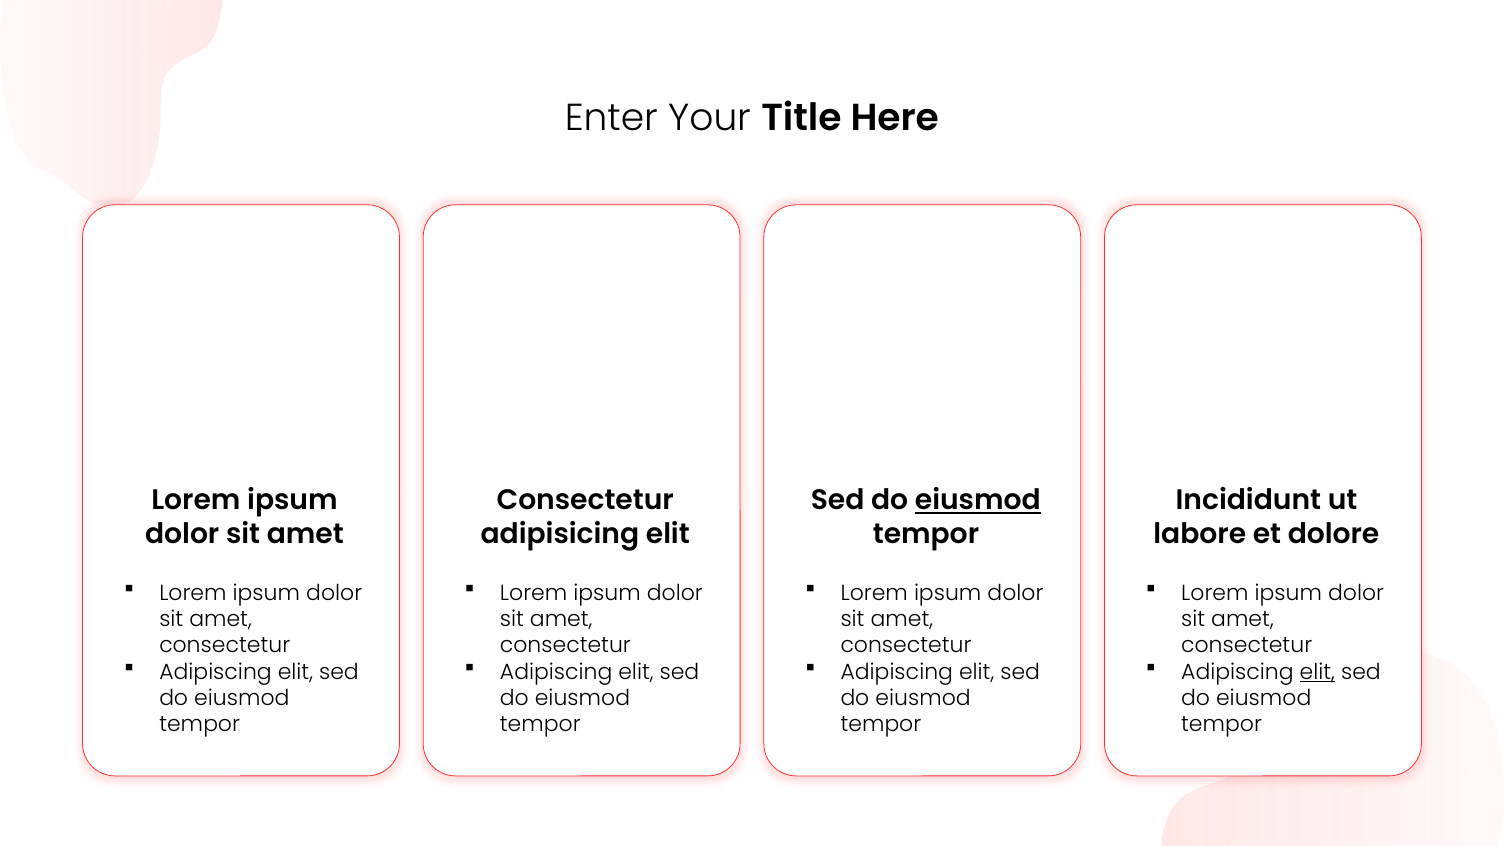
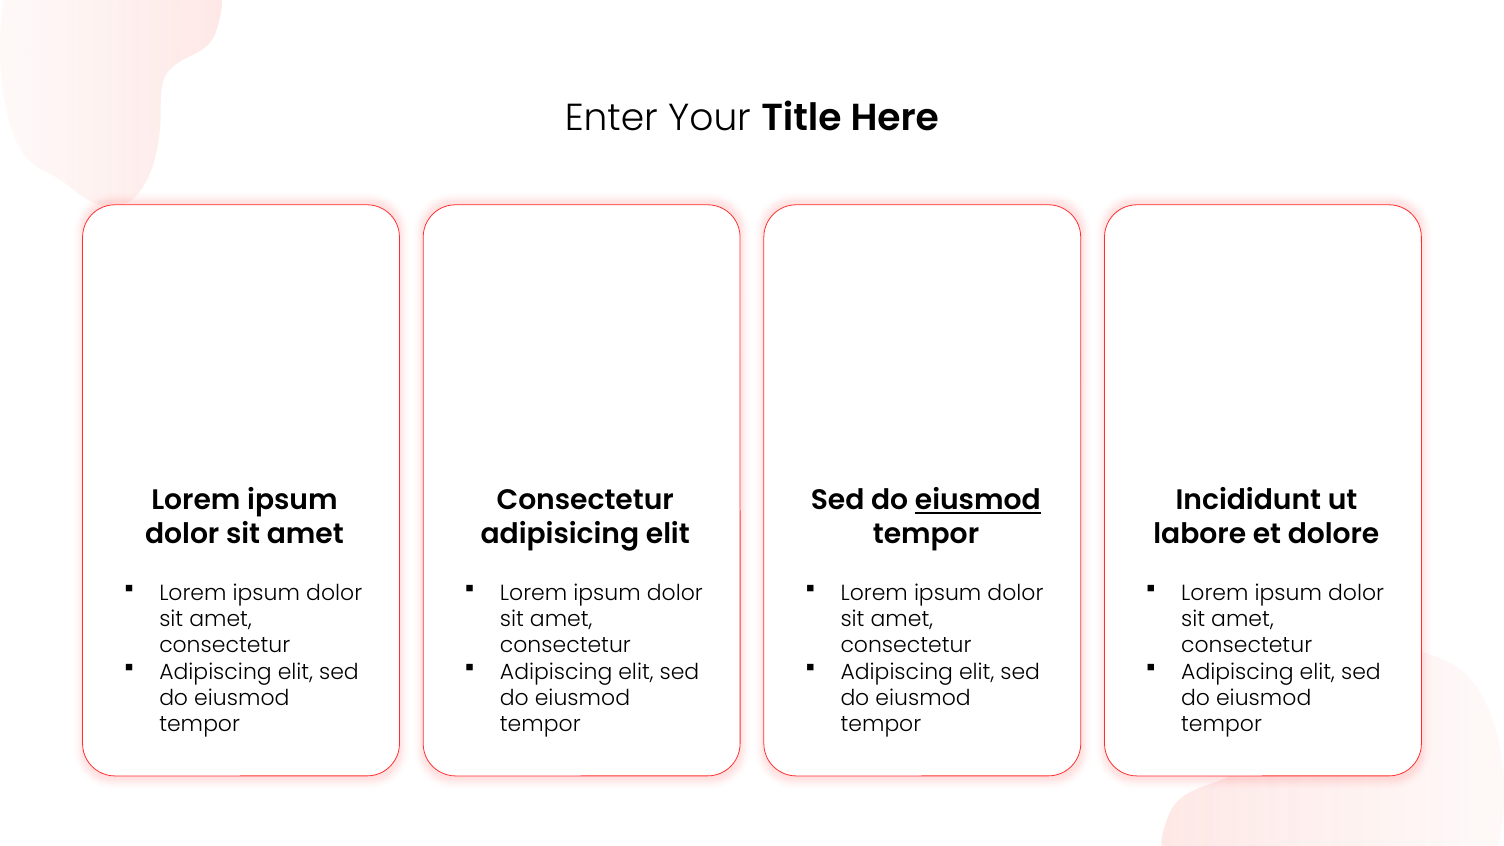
elit underline: present -> none (1317, 672)
